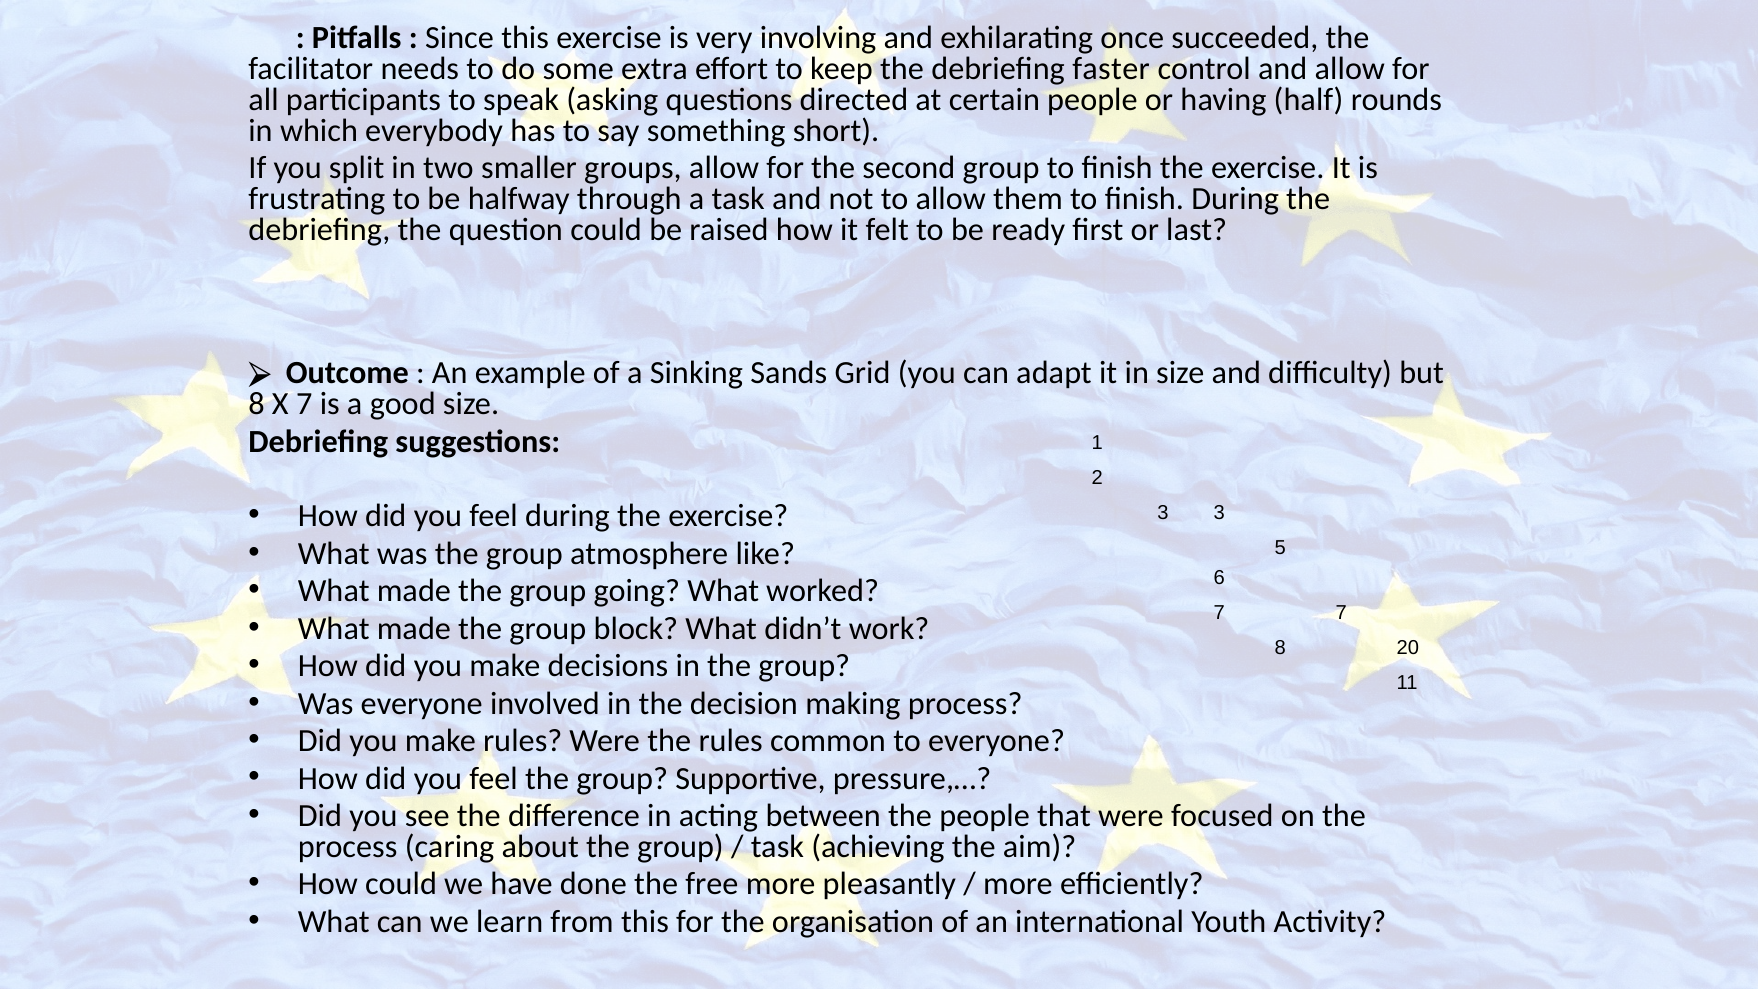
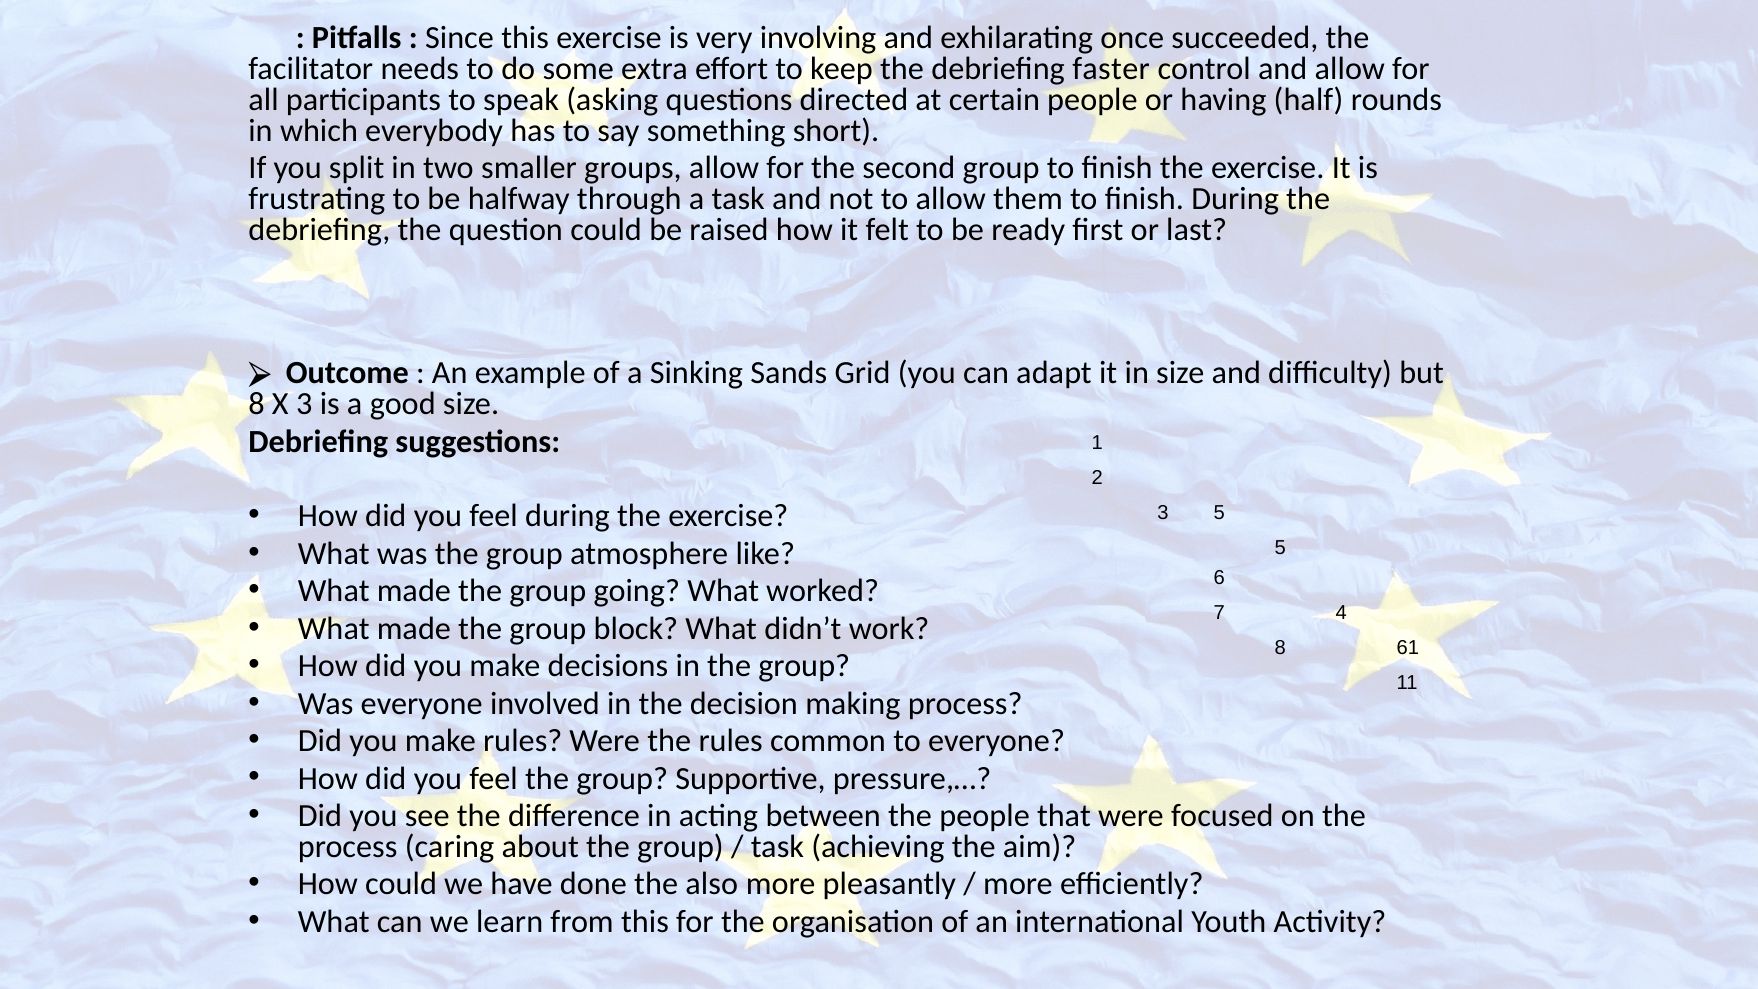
X 7: 7 -> 3 (304, 404)
3 3: 3 -> 5 (1219, 513)
7 7: 7 -> 4 (1341, 612)
20: 20 -> 61 (1408, 647)
free: free -> also (712, 884)
